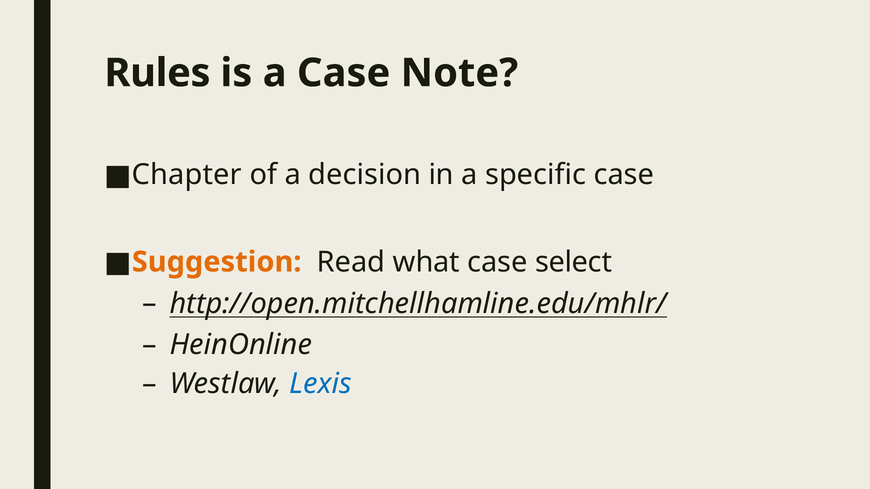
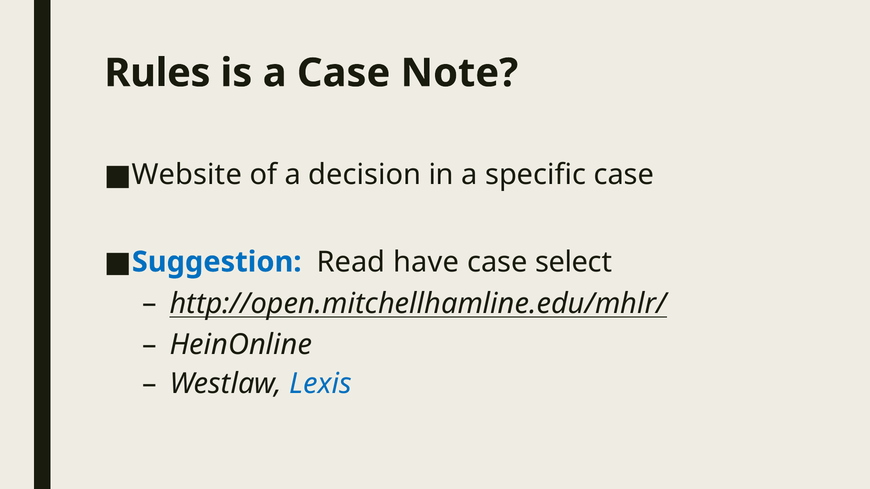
Chapter: Chapter -> Website (187, 175)
Suggestion colour: orange -> blue (217, 262)
what: what -> have (426, 262)
